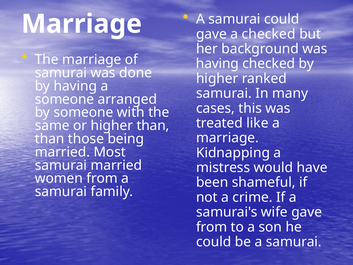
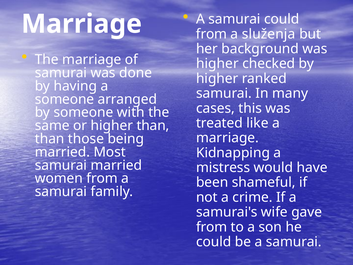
gave: gave -> from (212, 34)
a checked: checked -> služenja (269, 34)
having: having -> higher (217, 64)
